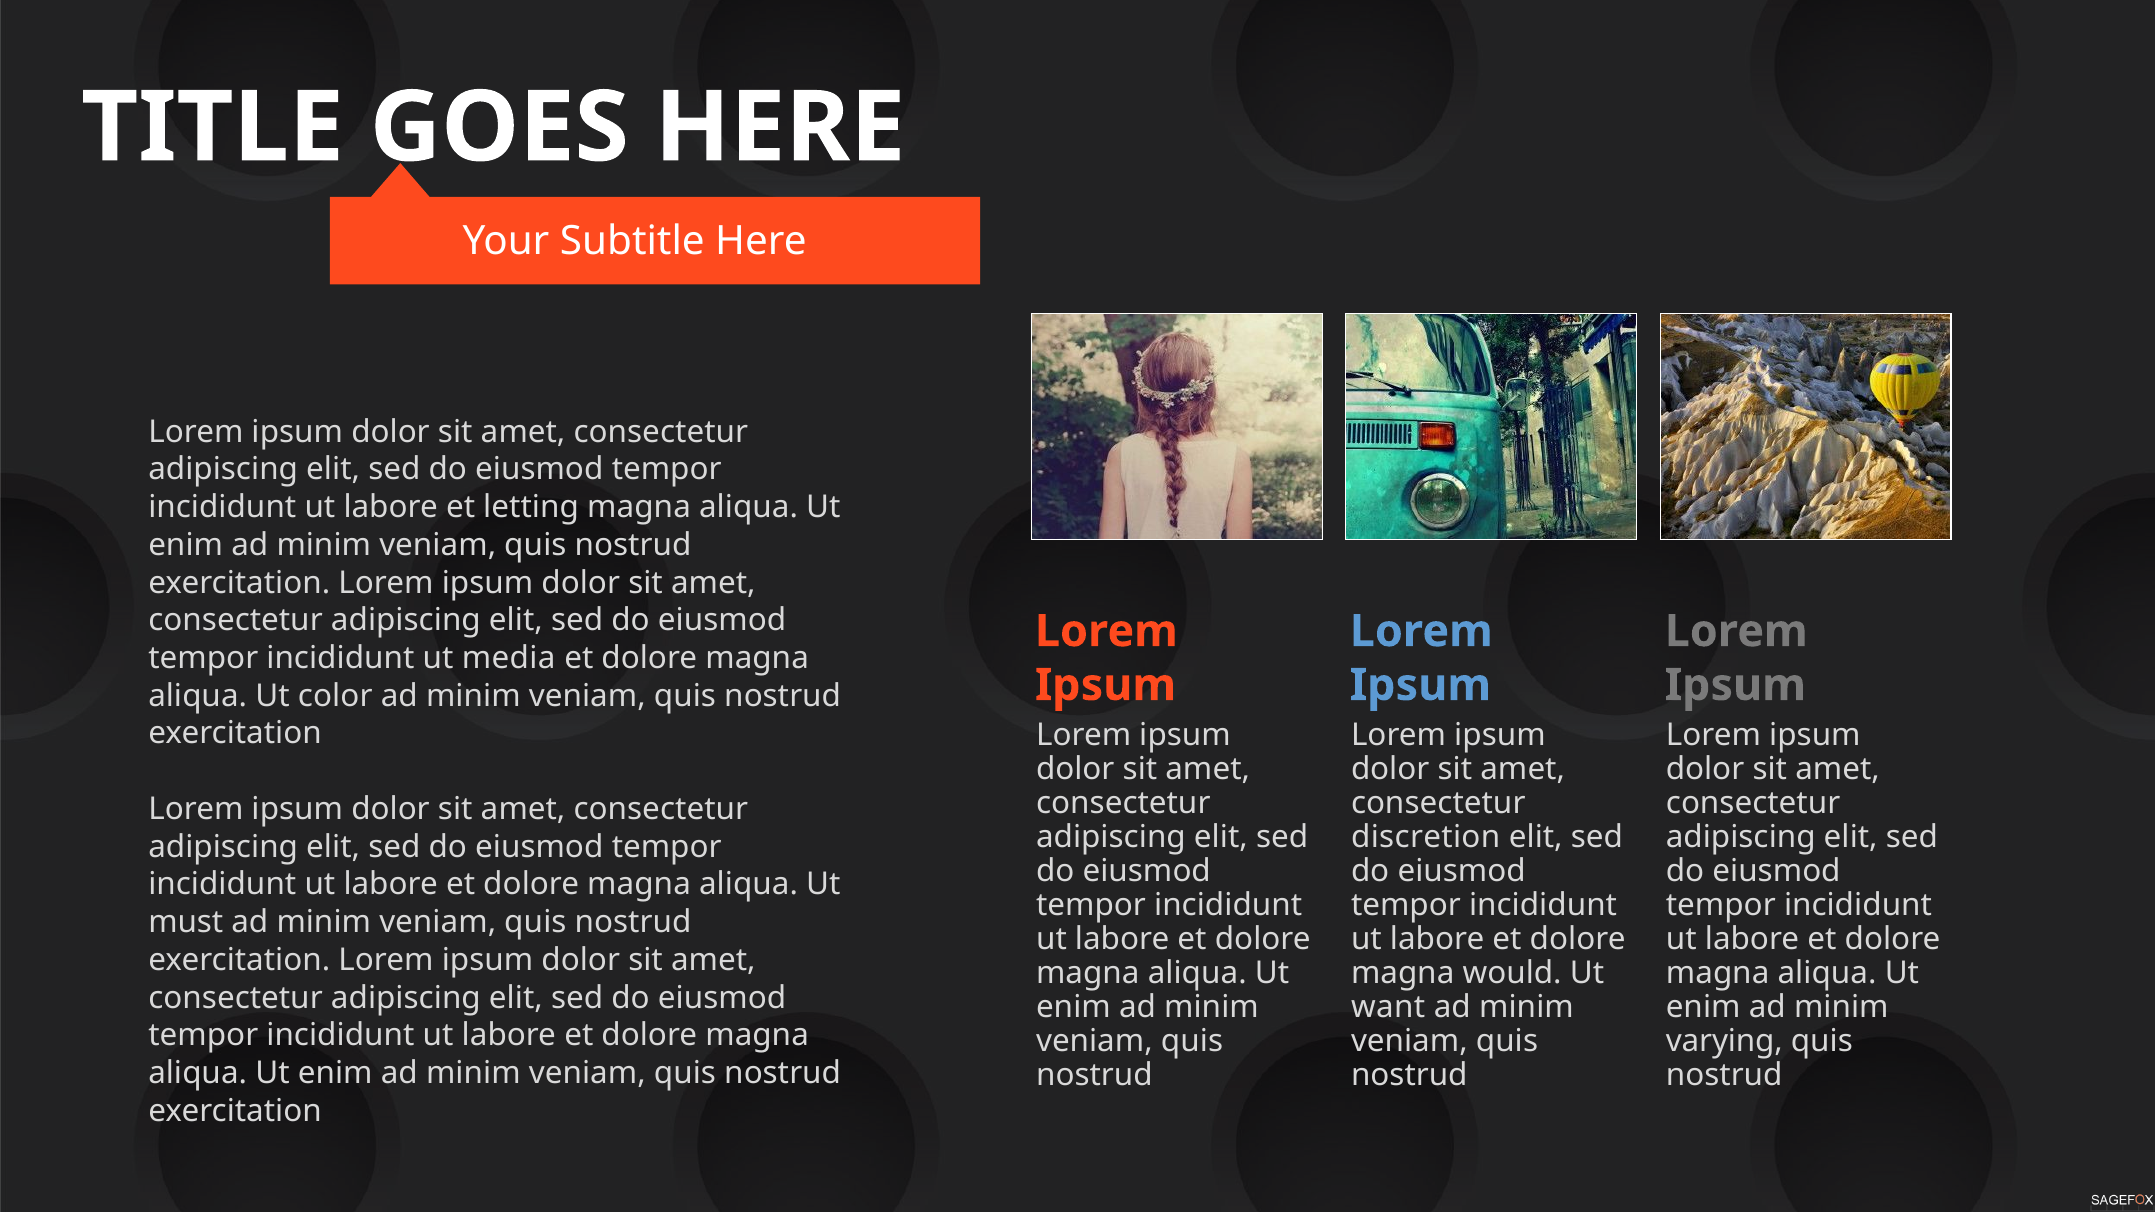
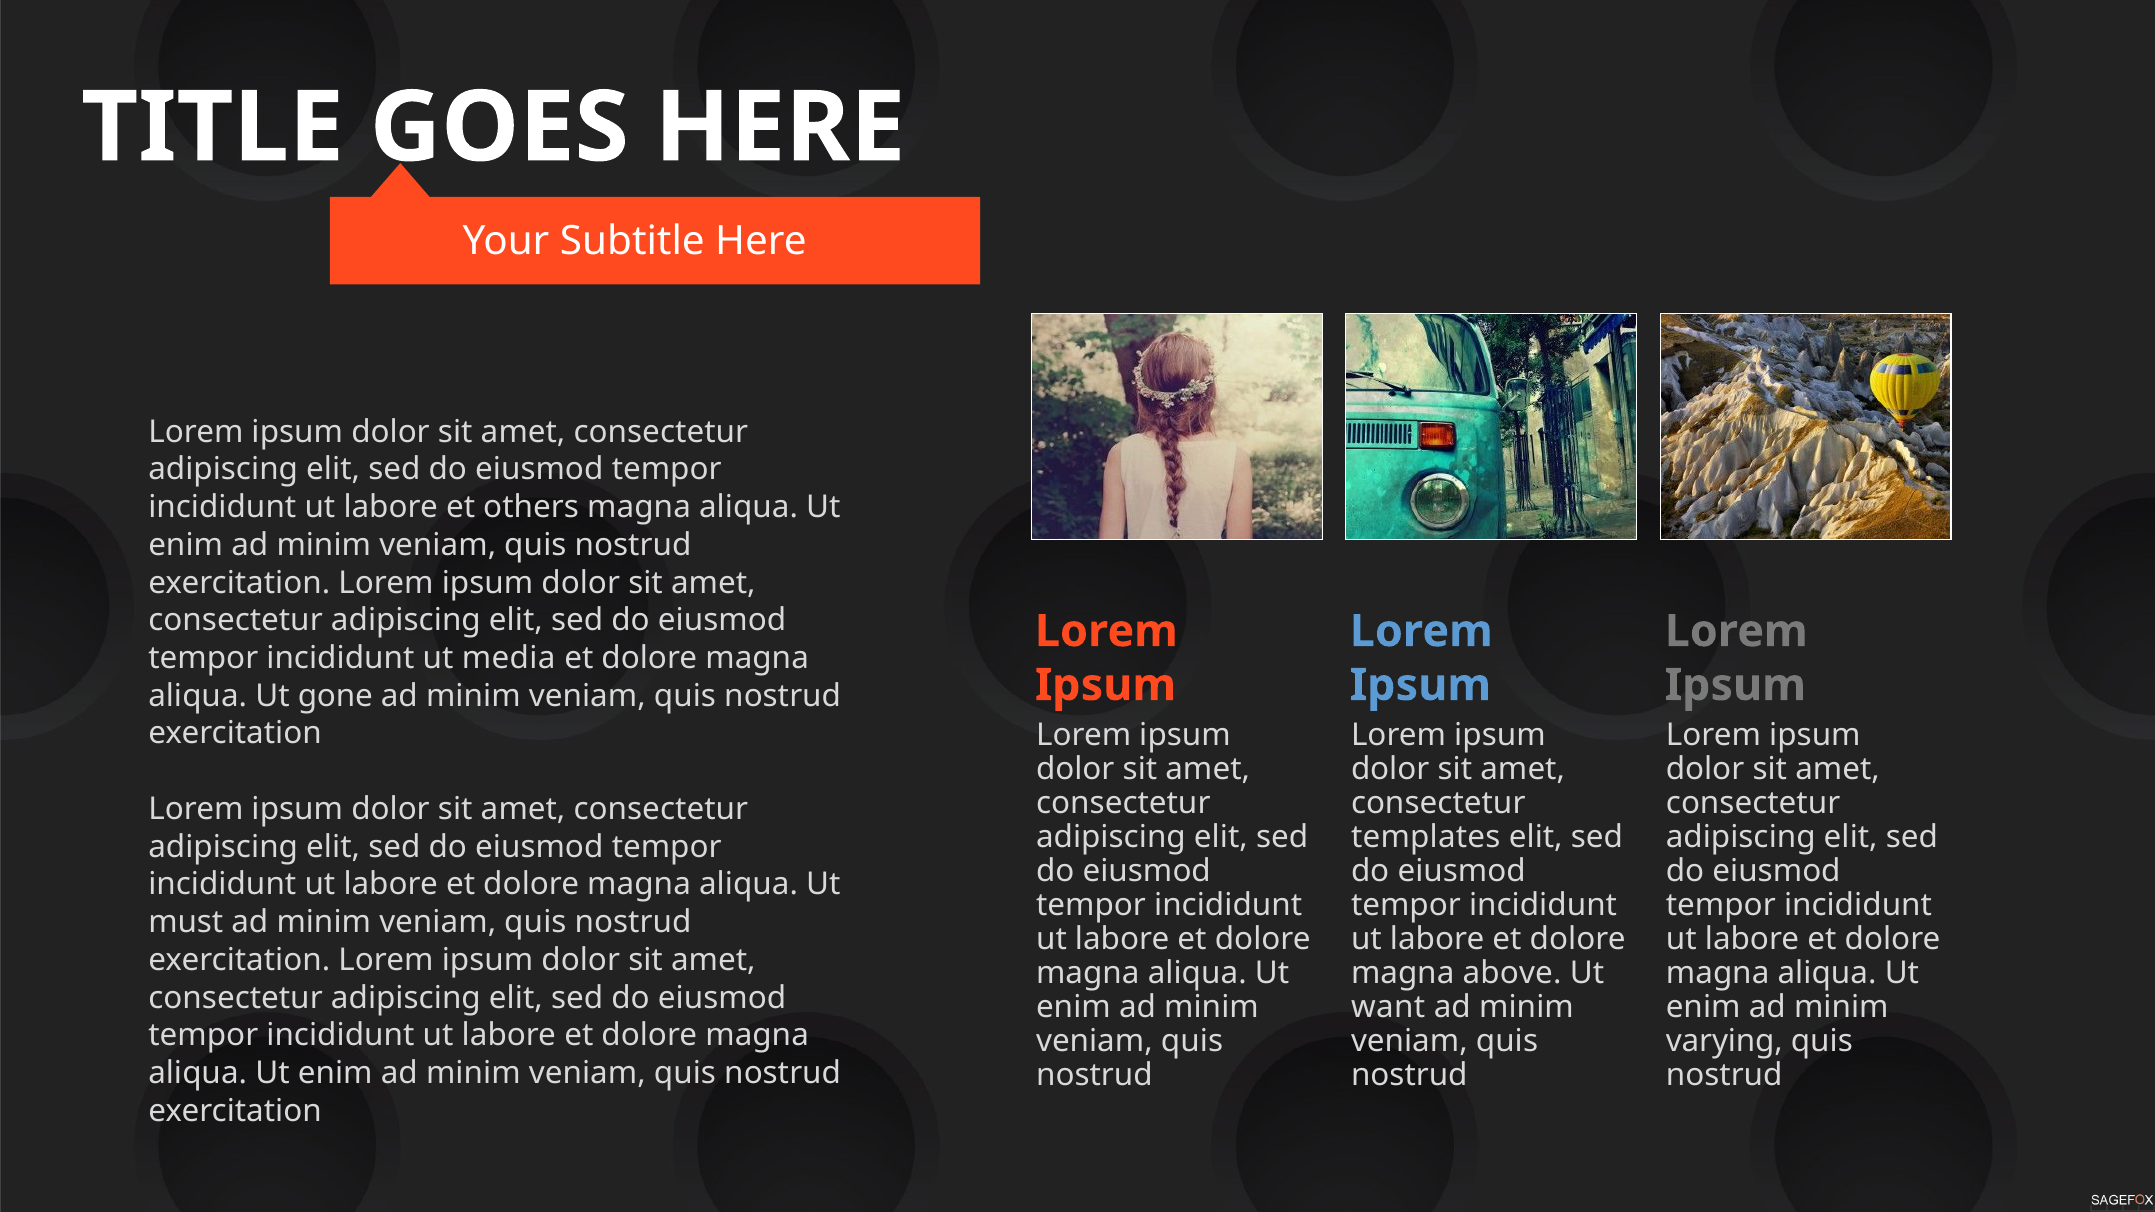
letting: letting -> others (531, 507)
color: color -> gone (335, 696)
discretion: discretion -> templates (1426, 837)
would: would -> above (1512, 973)
